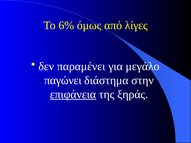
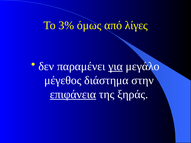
6%: 6% -> 3% (66, 25)
για underline: none -> present (116, 66)
παγώνει: παγώνει -> μέγεθος (63, 80)
